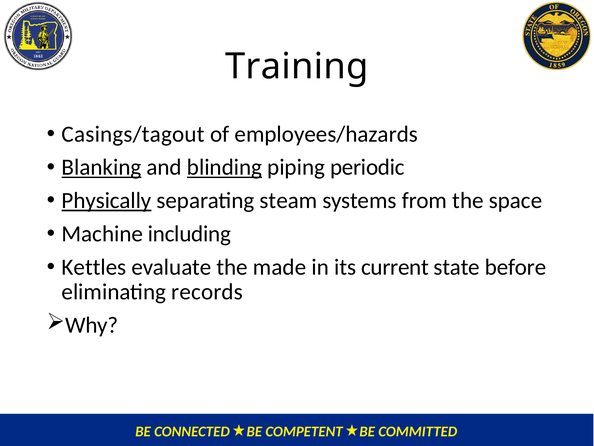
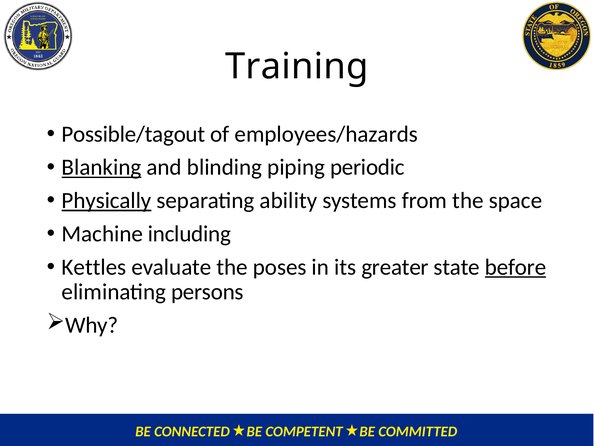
Casings/tagout: Casings/tagout -> Possible/tagout (133, 134)
blinding underline: present -> none (225, 167)
steam: steam -> ability (288, 200)
made: made -> poses (280, 267)
current: current -> greater (395, 267)
before underline: none -> present (516, 267)
records: records -> persons (207, 292)
